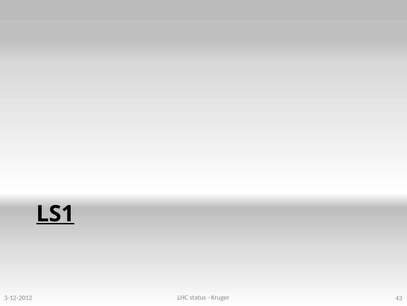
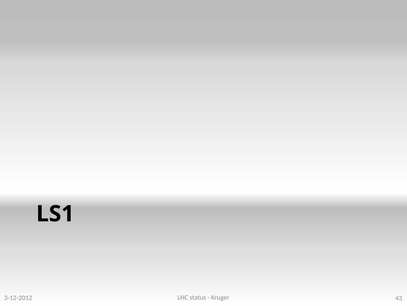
LS1 underline: present -> none (55, 213)
